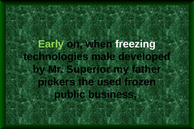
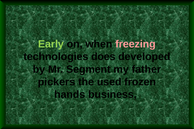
freezing colour: white -> pink (135, 44)
male: male -> does (103, 57)
Superior: Superior -> Segment (88, 69)
public: public -> hands (70, 95)
